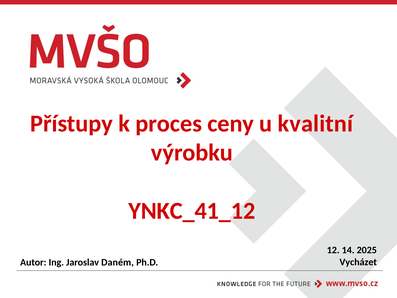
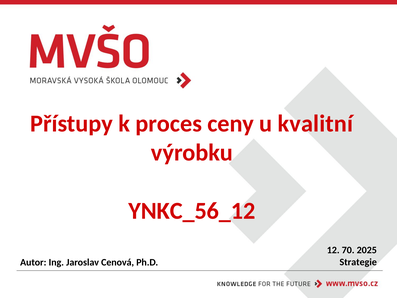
YNKC_41_12: YNKC_41_12 -> YNKC_56_12 (192, 211)
14: 14 -> 70 (348, 250)
Vycházet: Vycházet -> Strategie (358, 262)
Daném: Daném -> Cenová (118, 262)
